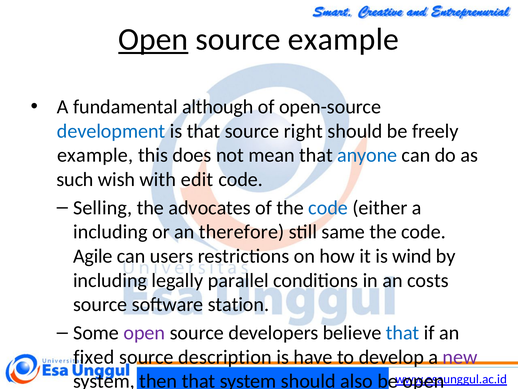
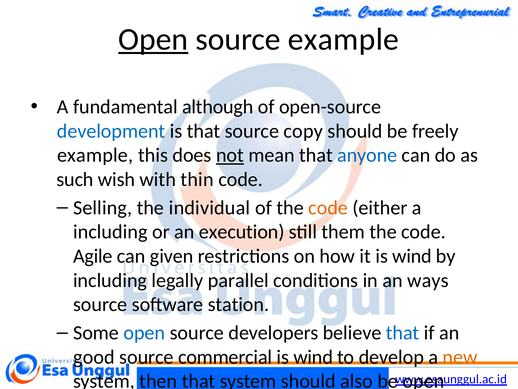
right: right -> copy (303, 131)
not underline: none -> present (230, 155)
edit: edit -> thin (197, 179)
advocates: advocates -> individual (210, 207)
code colour: blue -> orange (328, 207)
therefore: therefore -> execution (242, 232)
same: same -> them (343, 232)
users: users -> given (172, 256)
costs: costs -> ways (428, 280)
open colour: purple -> blue (144, 332)
fixed: fixed -> good (94, 357)
description: description -> commercial (225, 357)
have: have -> wind (313, 357)
new colour: purple -> orange (460, 357)
